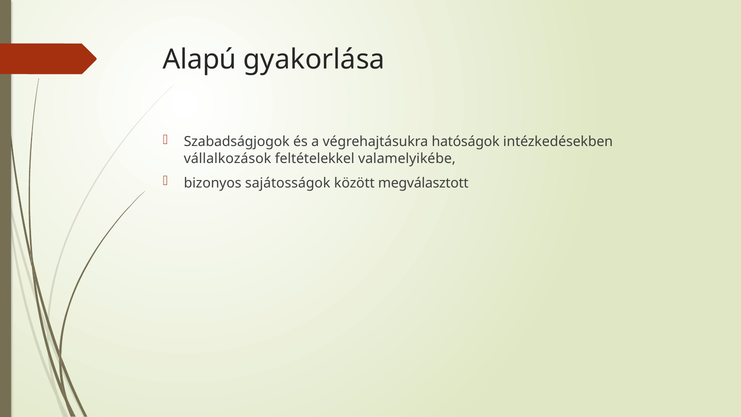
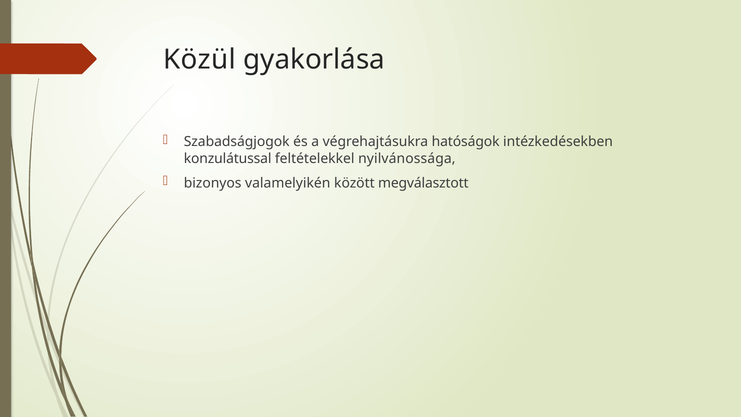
Alapú: Alapú -> Közül (200, 59)
vállalkozások: vállalkozások -> konzulátussal (228, 158)
valamelyikébe: valamelyikébe -> nyilvánossága (407, 158)
sajátosságok: sajátosságok -> valamelyikén (288, 183)
